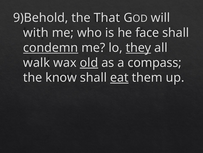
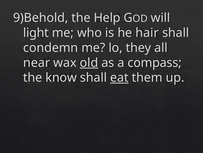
That: That -> Help (107, 18)
with: with -> light (36, 33)
face: face -> hair (147, 33)
condemn underline: present -> none (51, 48)
they underline: present -> none (138, 48)
walk: walk -> near (37, 62)
